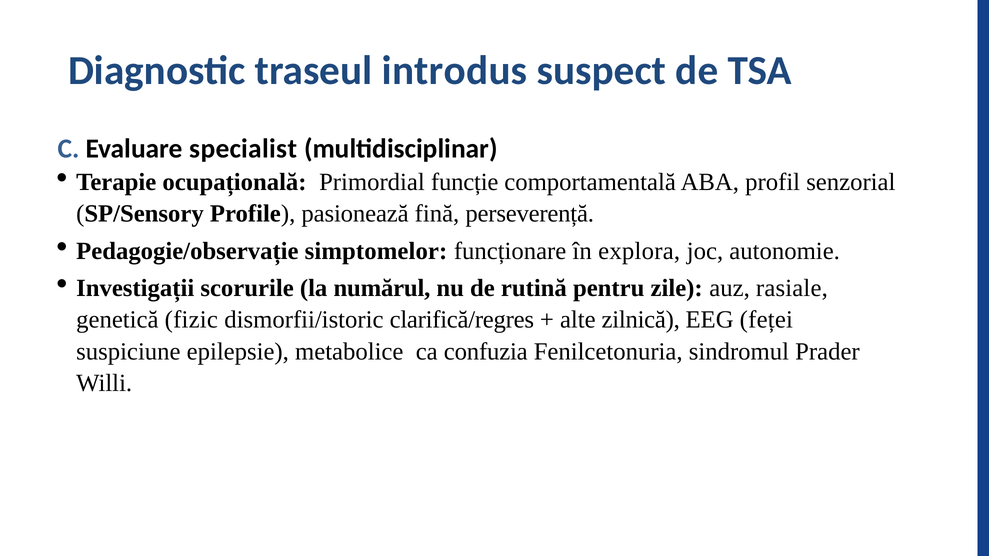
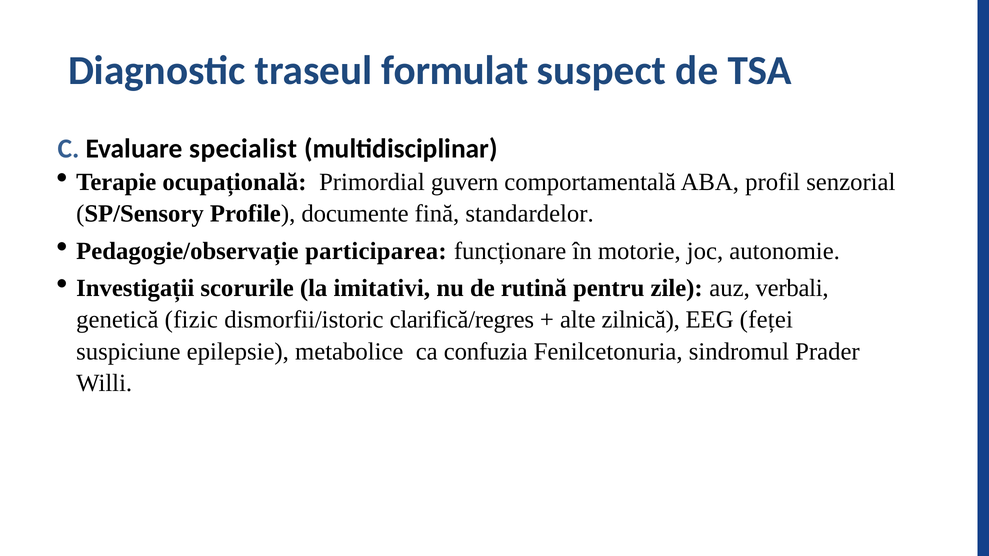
introdus: introdus -> formulat (455, 71)
funcție: funcție -> guvern (465, 182)
pasionează: pasionează -> documente (355, 214)
perseverență: perseverență -> standardelor (530, 214)
simptomelor: simptomelor -> participarea (376, 251)
explora: explora -> motorie (639, 251)
numărul: numărul -> imitativi (382, 288)
rasiale: rasiale -> verbali (792, 288)
